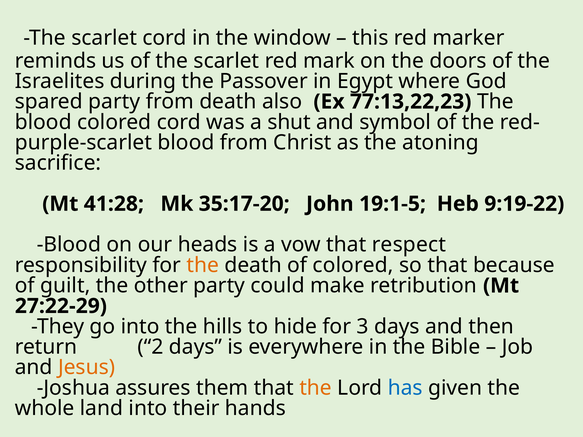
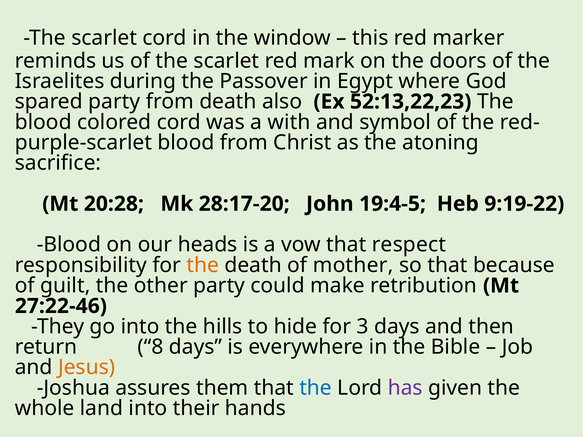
77:13,22,23: 77:13,22,23 -> 52:13,22,23 (411, 102)
shut: shut -> with (289, 122)
41:28: 41:28 -> 20:28 (114, 204)
35:17-20: 35:17-20 -> 28:17-20 (244, 204)
19:1-5: 19:1-5 -> 19:4-5 (393, 204)
of colored: colored -> mother (353, 265)
27:22-29: 27:22-29 -> 27:22-46 (61, 306)
2: 2 -> 8 (150, 347)
the colour: orange -> blue (316, 388)
has colour: blue -> purple (405, 388)
